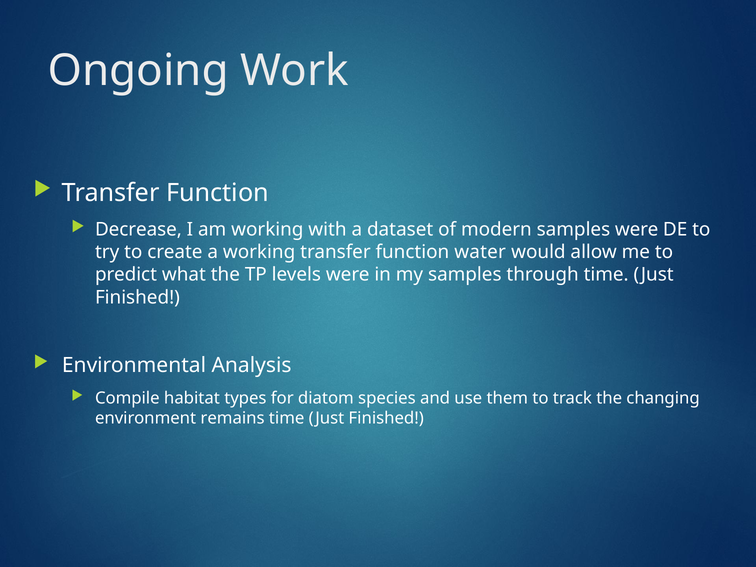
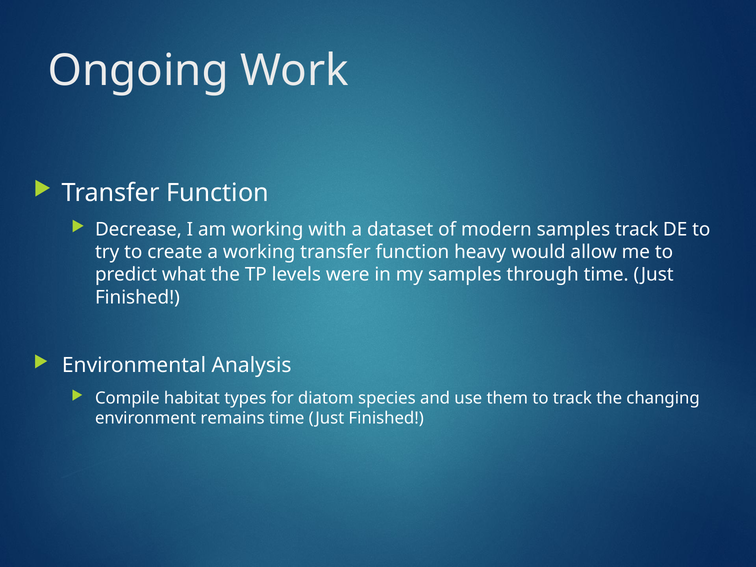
samples were: were -> track (637, 229)
water: water -> heavy (480, 252)
